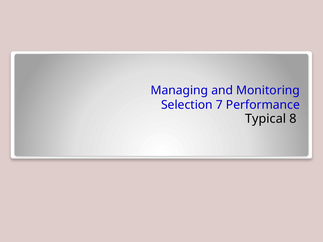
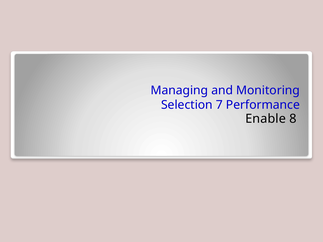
Typical: Typical -> Enable (266, 119)
